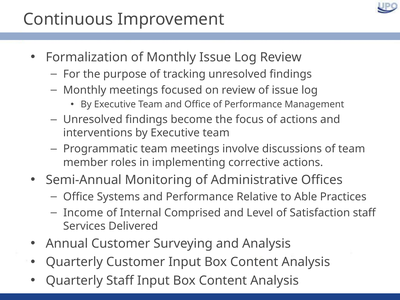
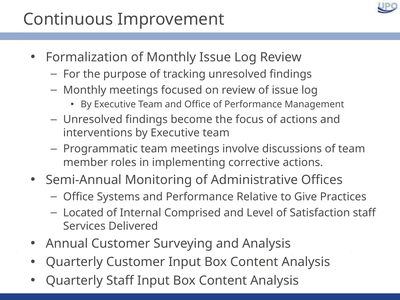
Able: Able -> Give (306, 197)
Income: Income -> Located (83, 213)
